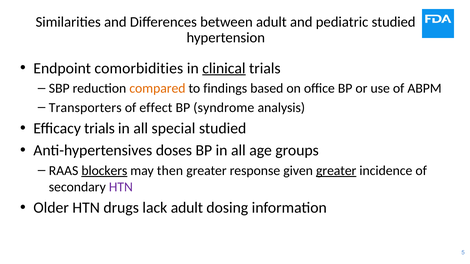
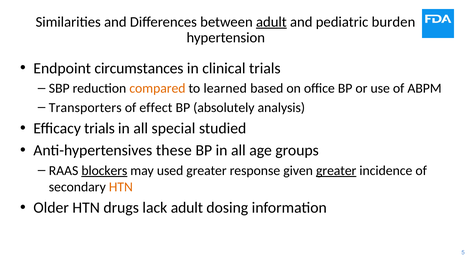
adult underline: none -> present (271, 22)
pediatric studied: studied -> burden (393, 22)
comorbidities: comorbidities -> circumstances (139, 68)
clinical underline: present -> none (224, 68)
findings: findings -> learned (225, 89)
syndrome: syndrome -> absolutely (224, 108)
doses: doses -> these (174, 151)
then: then -> used (170, 171)
HTN colour: purple -> orange (121, 187)
